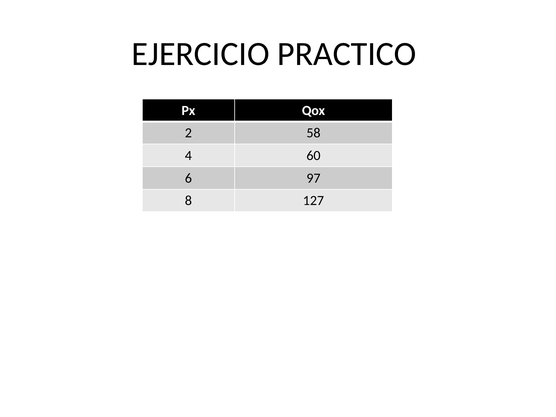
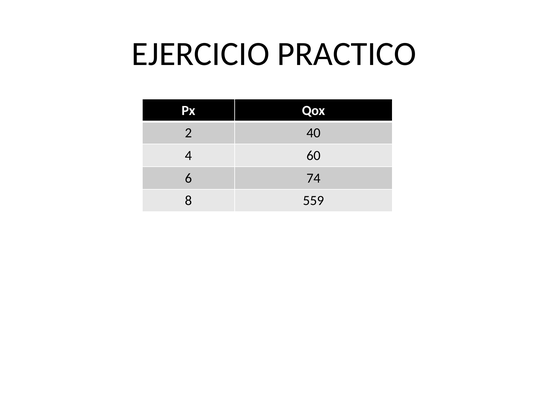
58: 58 -> 40 (313, 133)
97: 97 -> 74 (313, 178)
127: 127 -> 559 (313, 201)
